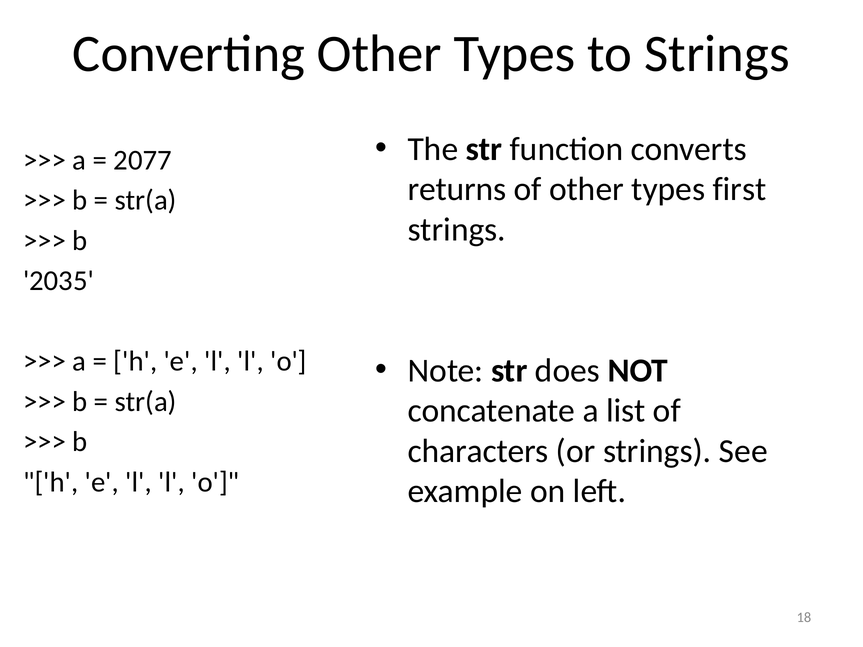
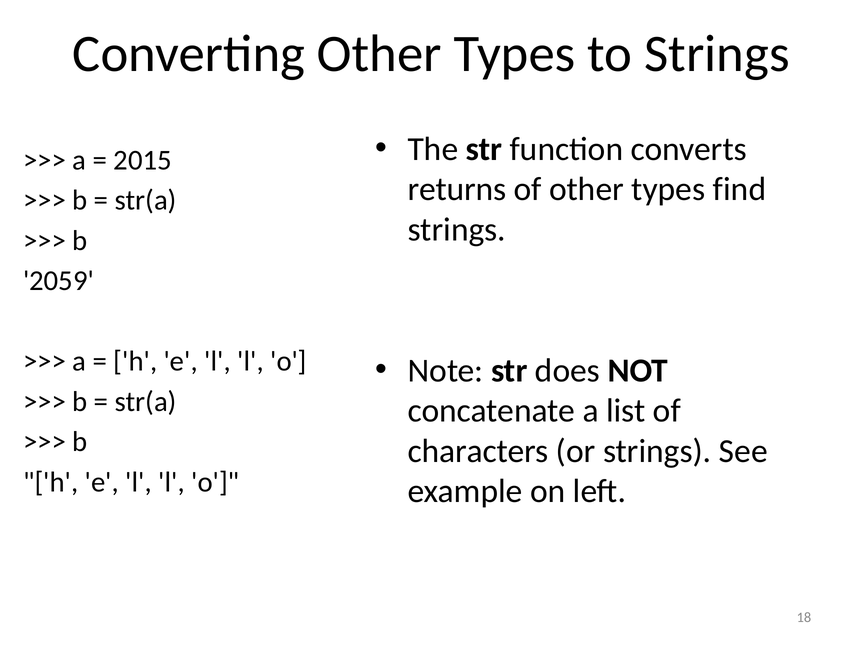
2077: 2077 -> 2015 (143, 160)
first: first -> find (739, 189)
2035: 2035 -> 2059 (58, 281)
